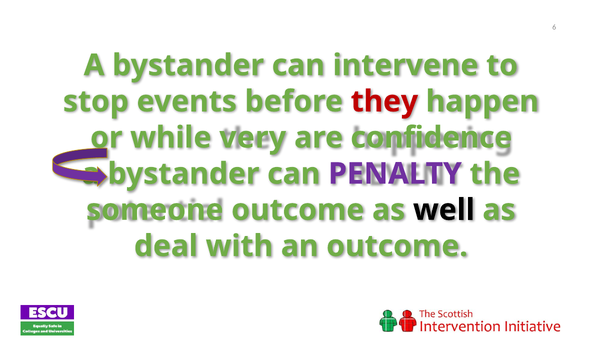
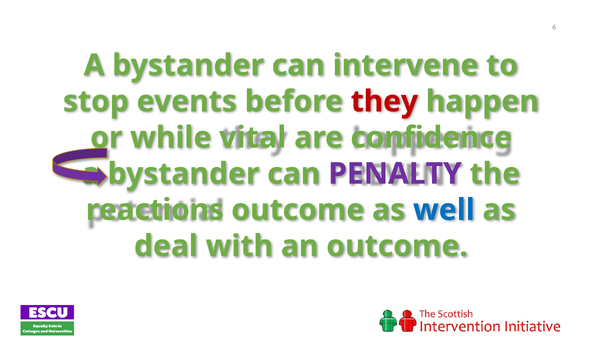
very: very -> vital (253, 137)
someone: someone -> reactions (155, 210)
well colour: black -> blue (444, 210)
